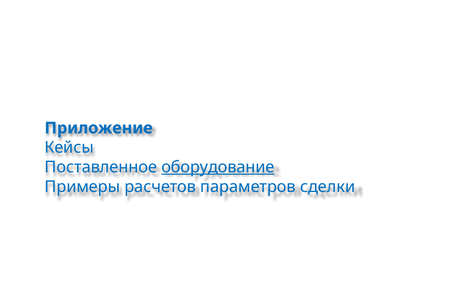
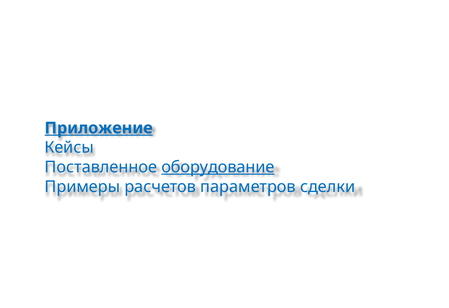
Приложение underline: none -> present (99, 128)
